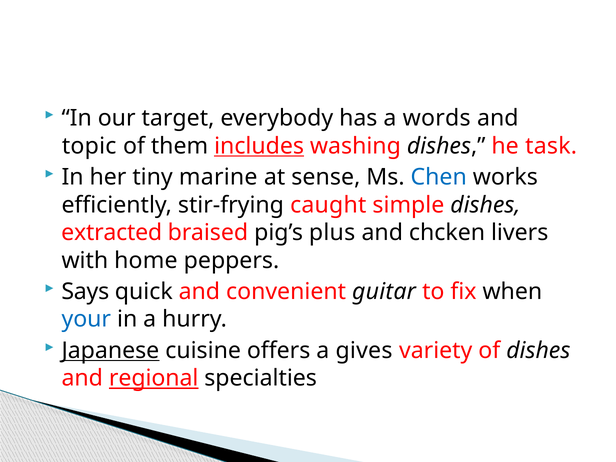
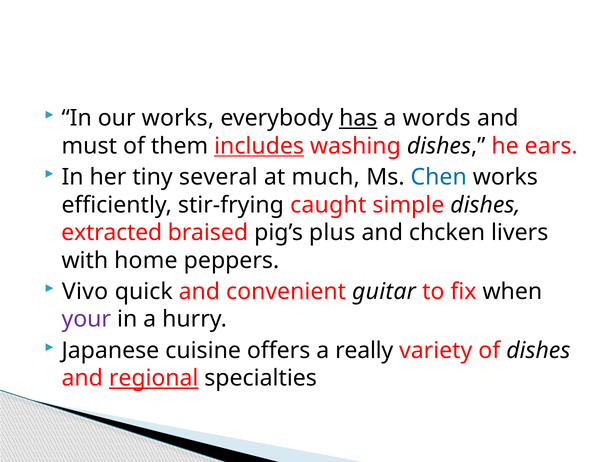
our target: target -> works (178, 118)
has underline: none -> present (358, 118)
topic: topic -> must (89, 146)
task: task -> ears (551, 146)
marine: marine -> several (218, 177)
sense: sense -> much (326, 177)
Says: Says -> Vivo (85, 292)
your colour: blue -> purple (86, 319)
Japanese underline: present -> none (110, 351)
gives: gives -> really (364, 351)
